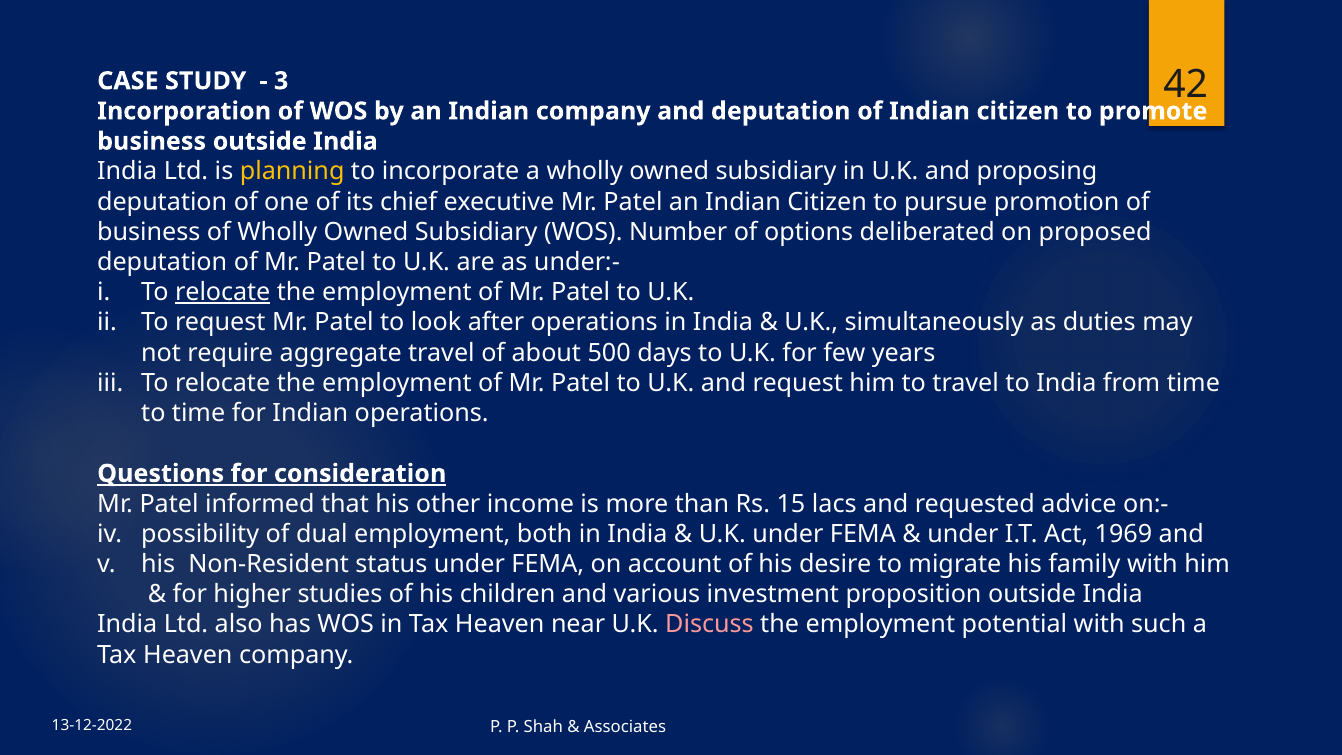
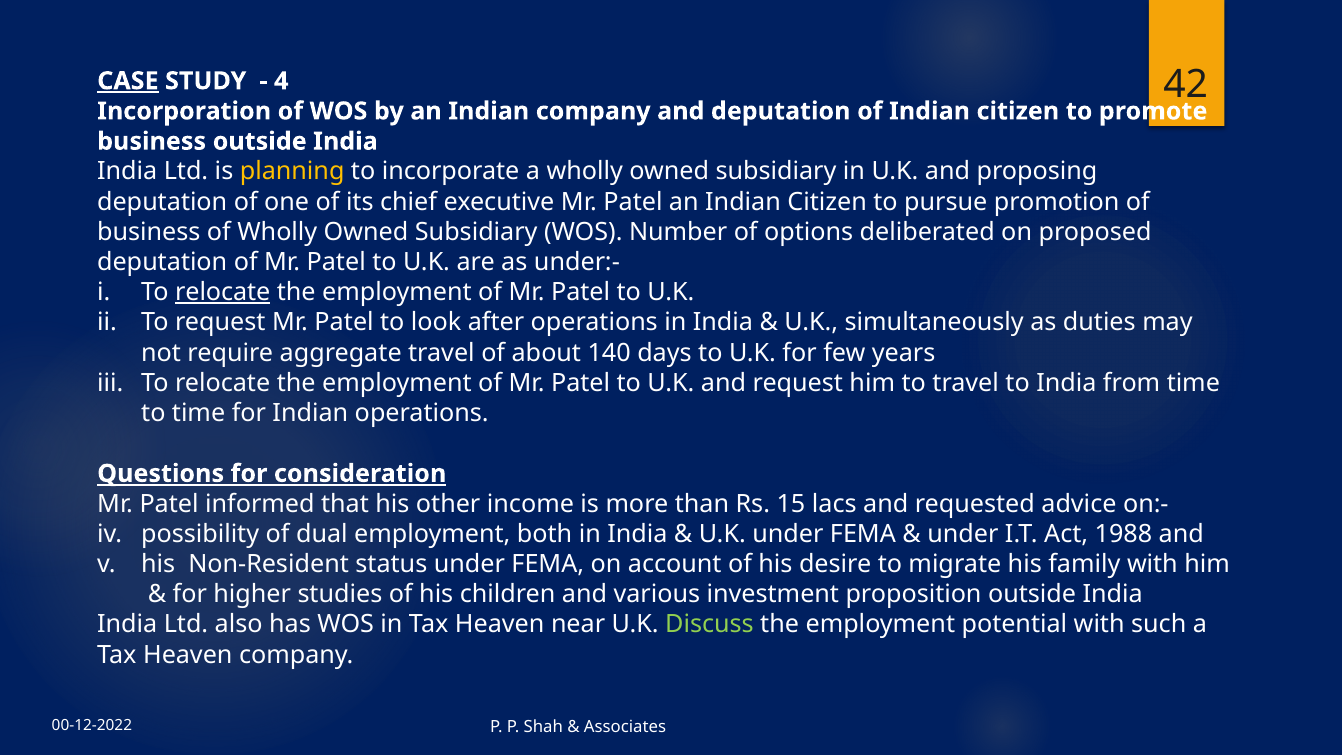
CASE underline: none -> present (128, 81)
3: 3 -> 4 (281, 81)
500: 500 -> 140 (609, 353)
1969: 1969 -> 1988 (1123, 534)
Discuss colour: pink -> light green (709, 624)
13-12-2022: 13-12-2022 -> 00-12-2022 (92, 725)
